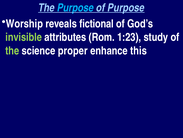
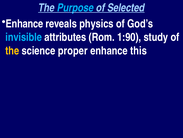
of Purpose: Purpose -> Selected (126, 8)
Worship: Worship -> Enhance (24, 24)
fictional: fictional -> physics (96, 24)
invisible colour: light green -> light blue (24, 37)
1:23: 1:23 -> 1:90 (129, 37)
the colour: light green -> yellow (12, 50)
